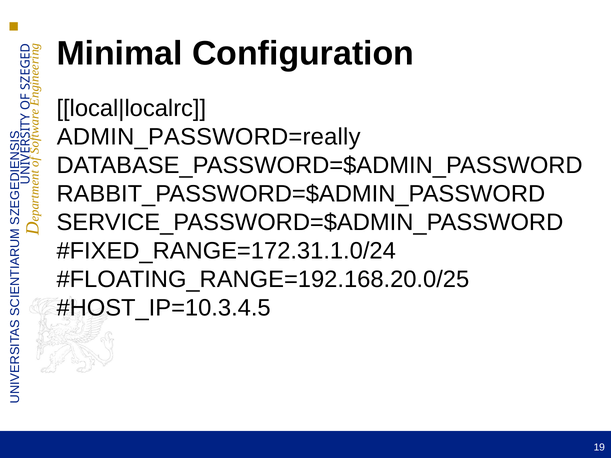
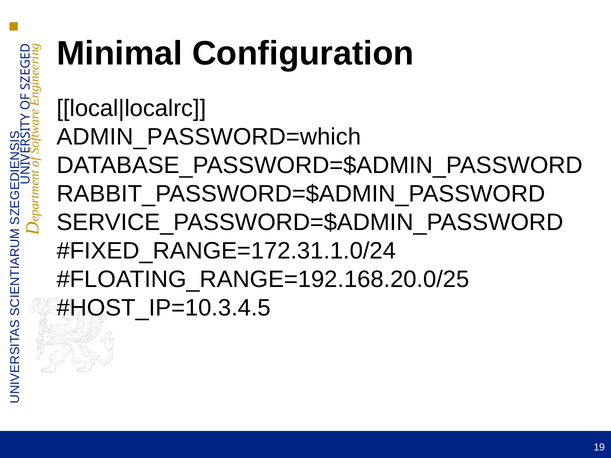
ADMIN_PASSWORD=really: ADMIN_PASSWORD=really -> ADMIN_PASSWORD=which (209, 137)
